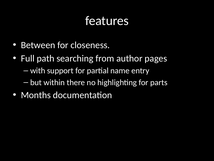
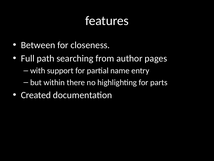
Months: Months -> Created (36, 95)
